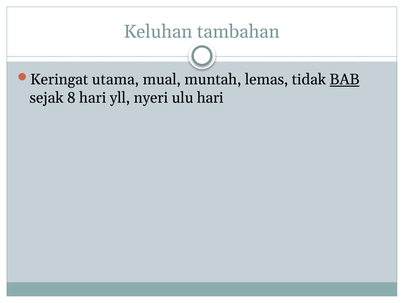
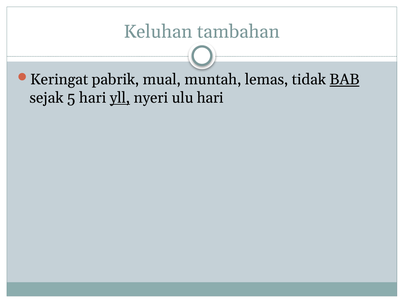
utama: utama -> pabrik (115, 80)
8: 8 -> 5 (71, 98)
yll underline: none -> present (120, 98)
